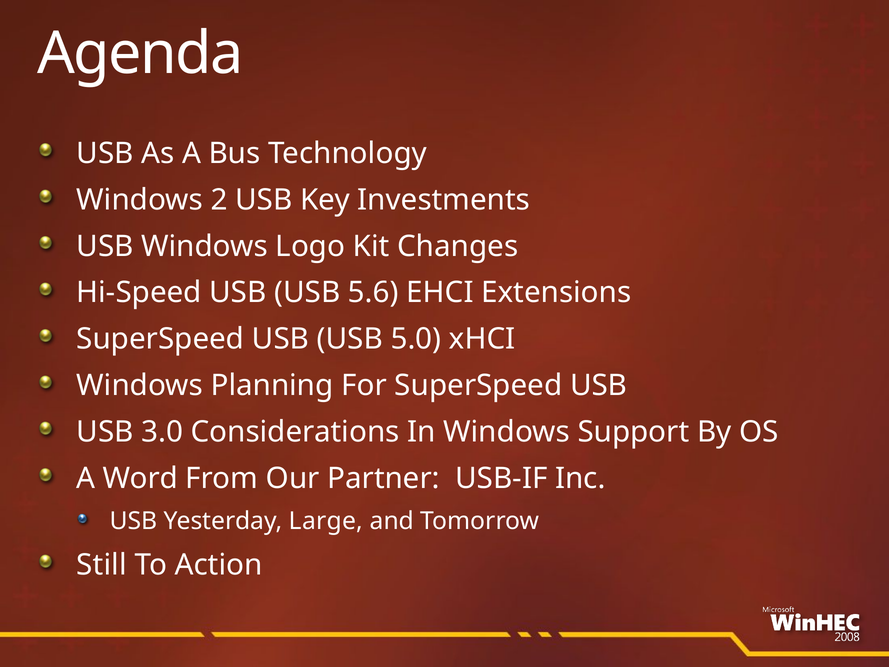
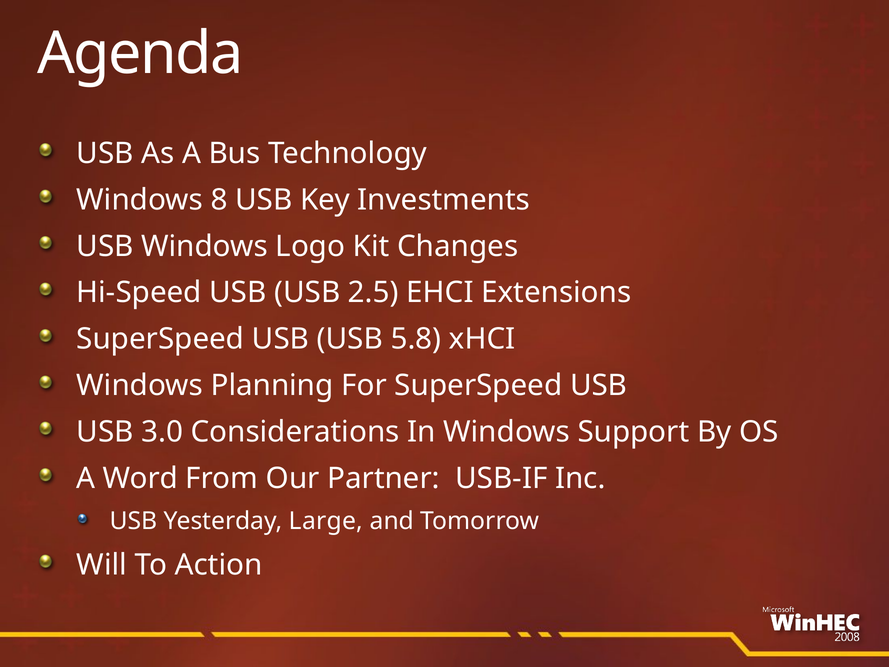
2: 2 -> 8 (219, 200)
5.6: 5.6 -> 2.5 (373, 293)
5.0: 5.0 -> 5.8 (416, 339)
Still: Still -> Will (102, 565)
